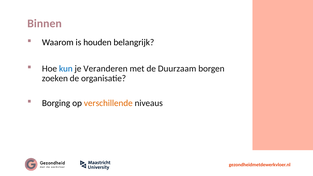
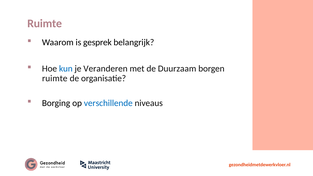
Binnen: Binnen -> Ruimte (45, 24)
houden: houden -> gesprek (97, 42)
zoeken: zoeken -> ruimte (55, 78)
verschillende colour: orange -> blue (108, 103)
